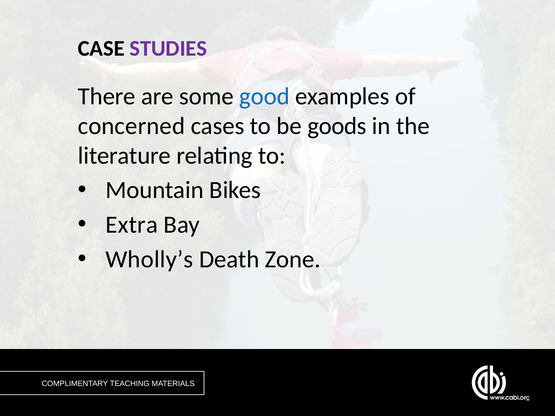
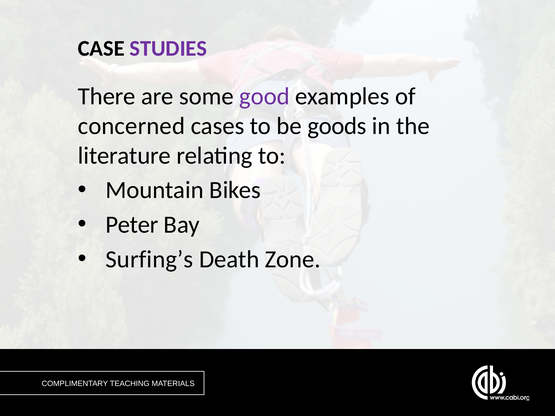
good colour: blue -> purple (265, 97)
Extra: Extra -> Peter (132, 225)
Wholly’s: Wholly’s -> Surfing’s (149, 259)
